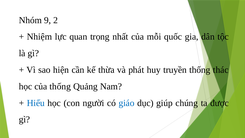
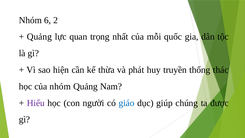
9: 9 -> 6 (48, 20)
Nhiệm: Nhiệm -> Quảng (39, 37)
của thống: thống -> nhóm (60, 86)
Hiếu colour: blue -> purple (36, 103)
